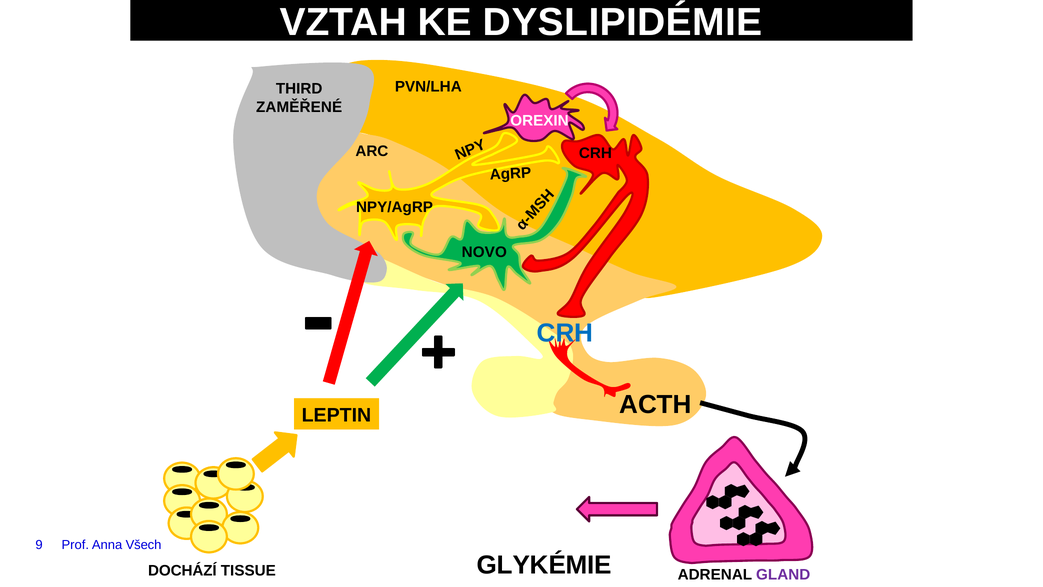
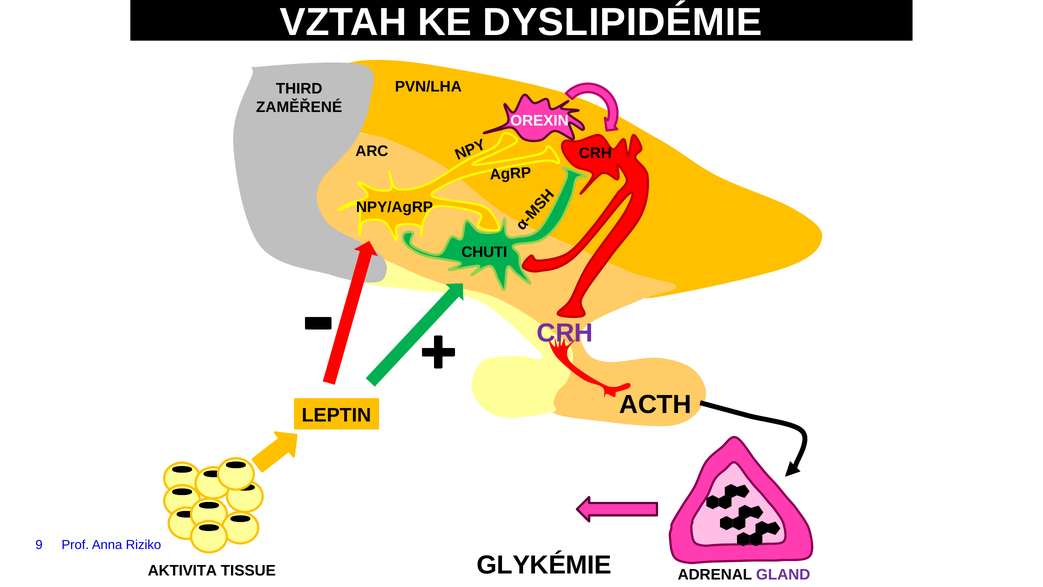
NOVO: NOVO -> CHUTI (484, 252)
CRH colour: blue -> purple (565, 333)
Všech: Všech -> Riziko (143, 544)
DOCHÁZÍ: DOCHÁZÍ -> AKTIVITA (182, 571)
